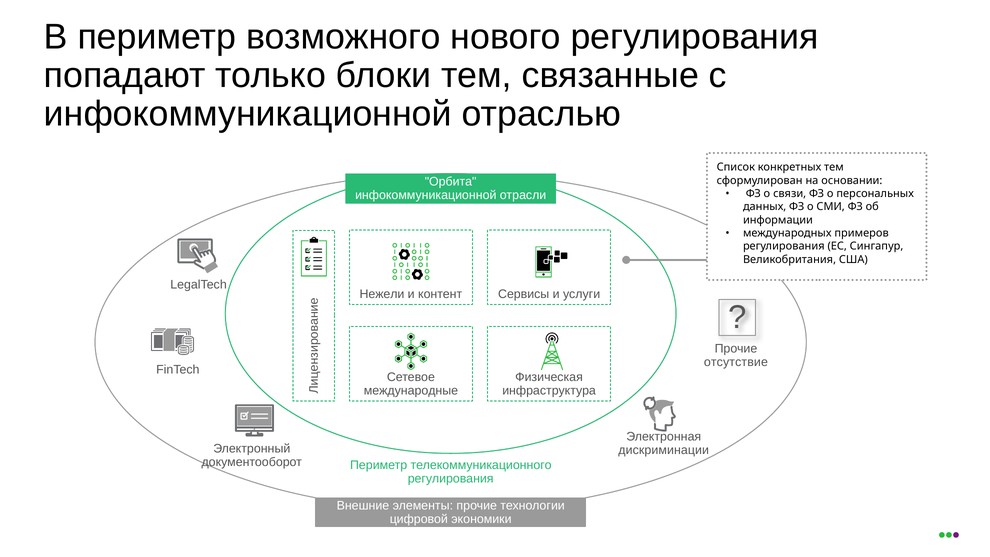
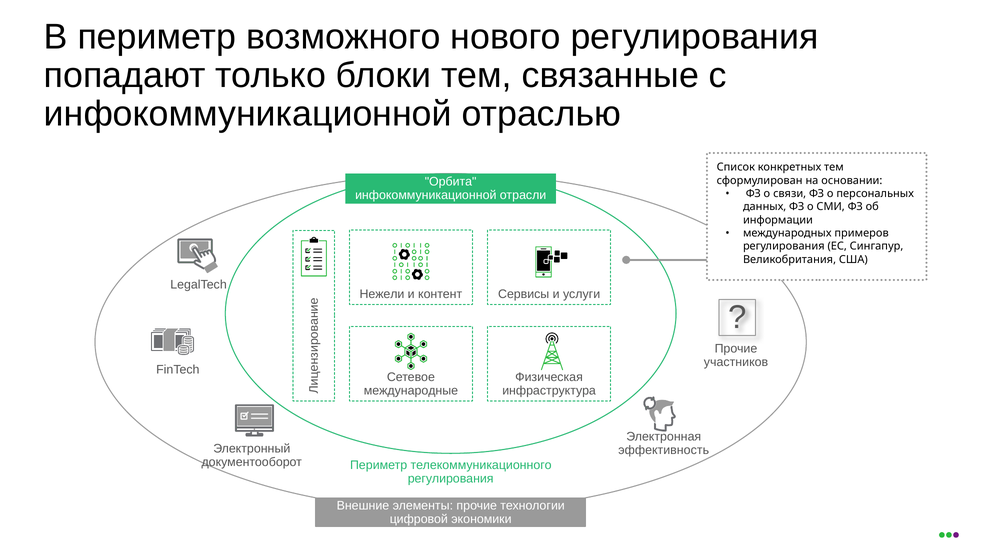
отсутствие: отсутствие -> участников (736, 362)
дискриминации: дискриминации -> эффективность (664, 450)
